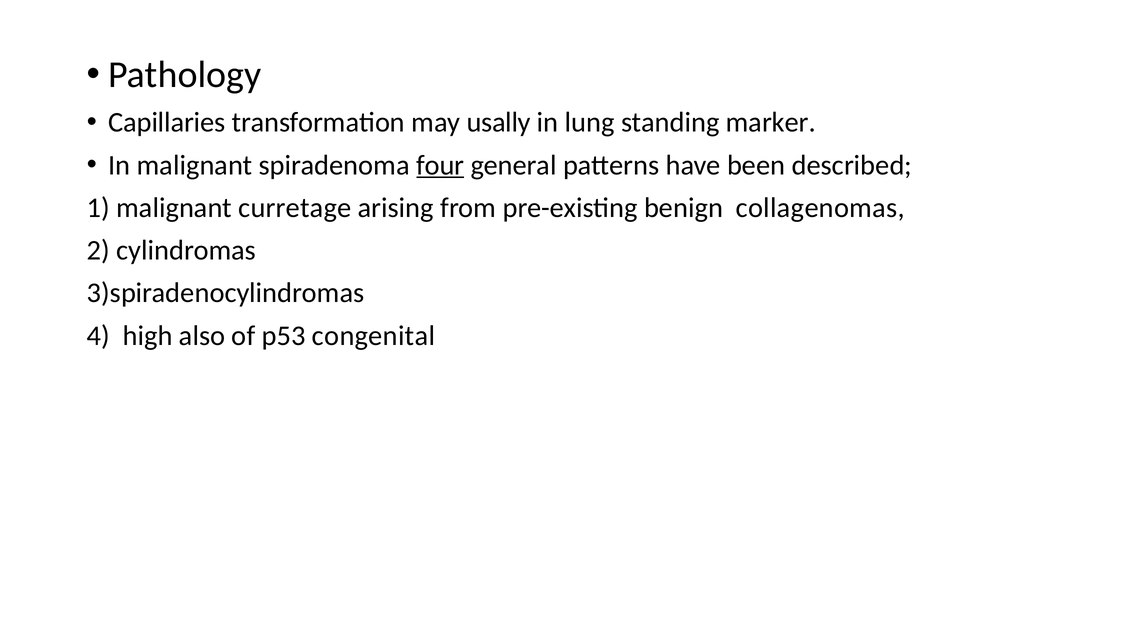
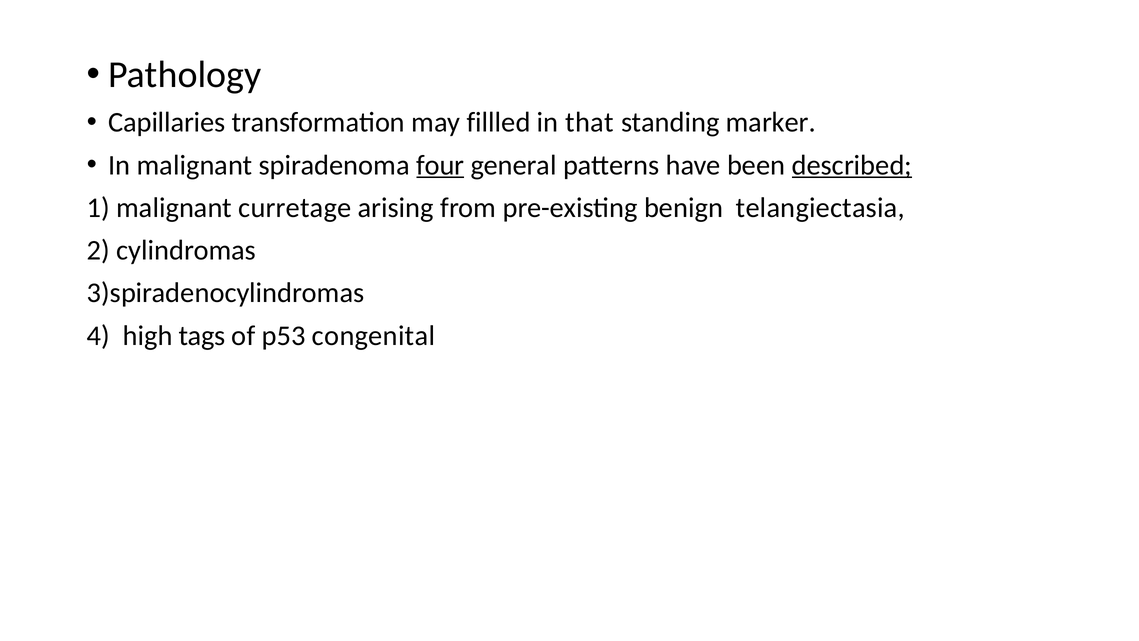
usally: usally -> fillled (499, 122)
lung: lung -> that (590, 122)
described underline: none -> present (852, 165)
collagenomas: collagenomas -> telangiectasia (820, 208)
also: also -> tags (202, 335)
